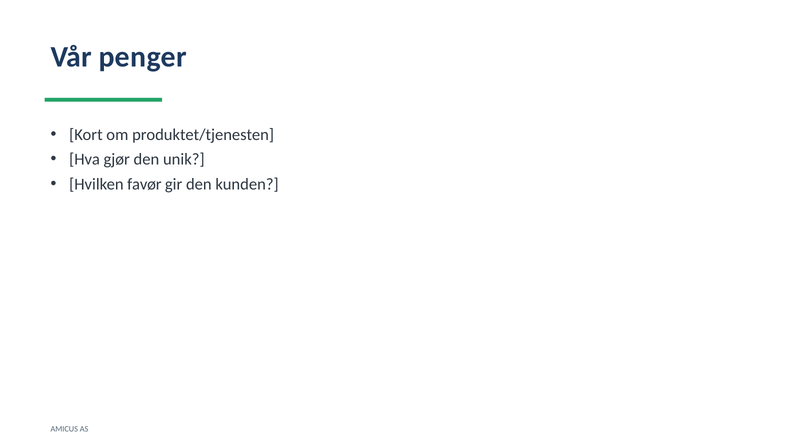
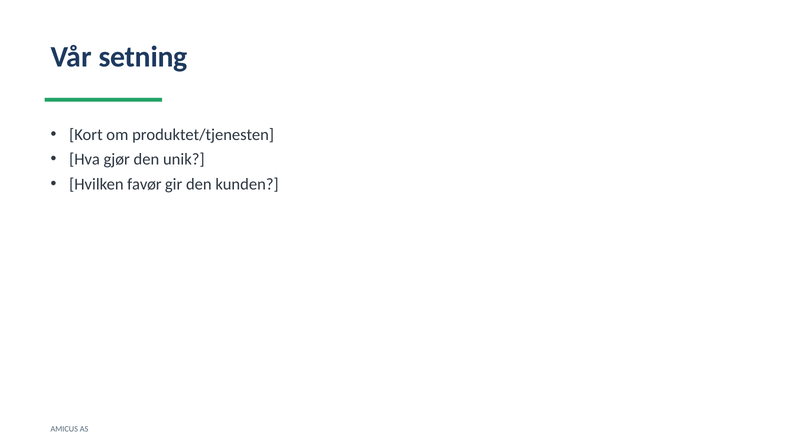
penger: penger -> setning (143, 57)
